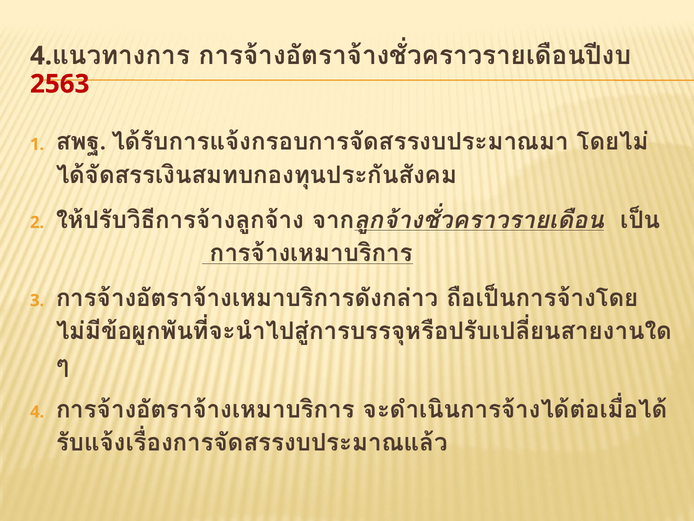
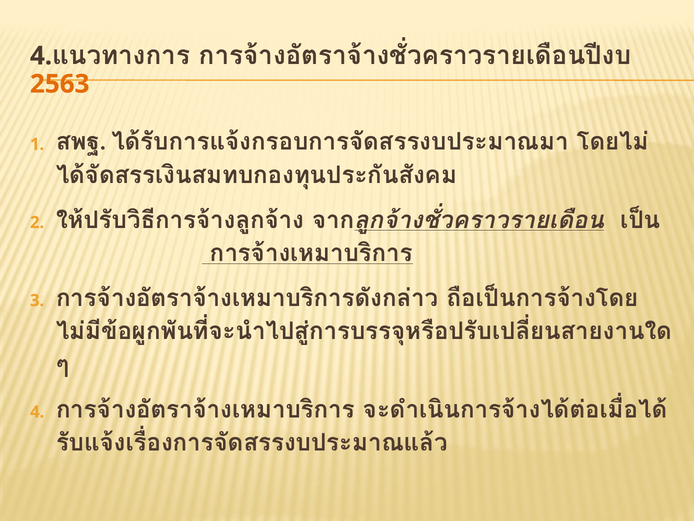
2563 colour: red -> orange (60, 84)
